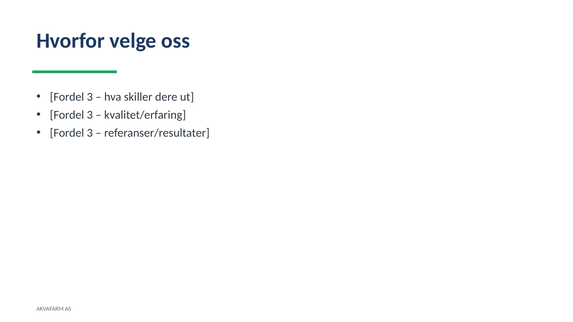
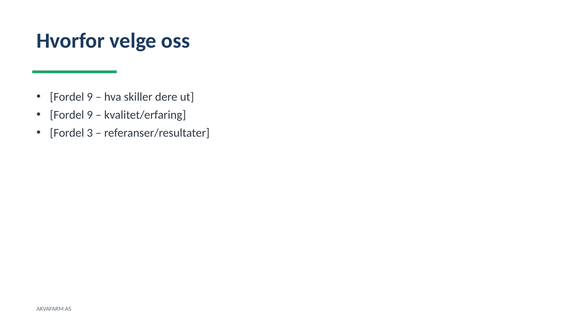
3: 3 -> 9 (90, 97)
3: 3 -> 9 (90, 115)
